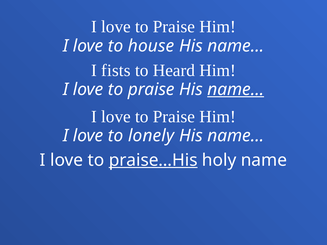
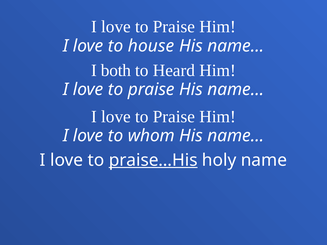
fists: fists -> both (116, 70)
name… underline: present -> none (236, 89)
lonely: lonely -> whom (151, 136)
